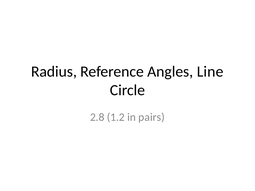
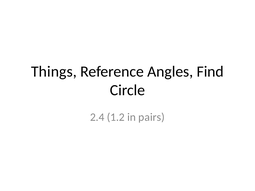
Radius: Radius -> Things (54, 72)
Line: Line -> Find (210, 72)
2.8: 2.8 -> 2.4 (97, 117)
